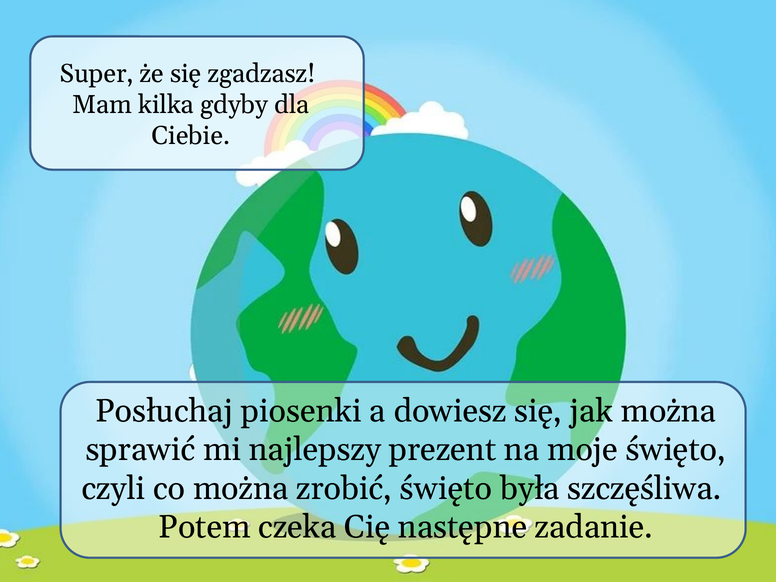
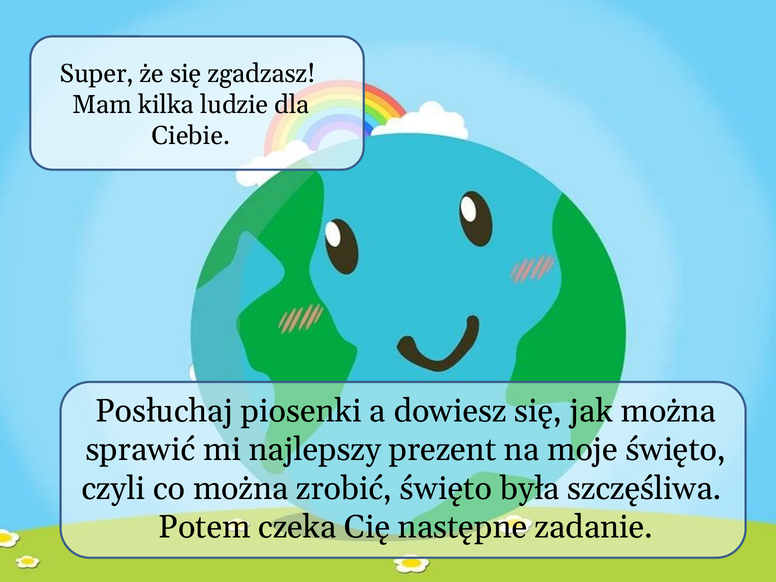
gdyby: gdyby -> ludzie (234, 105)
